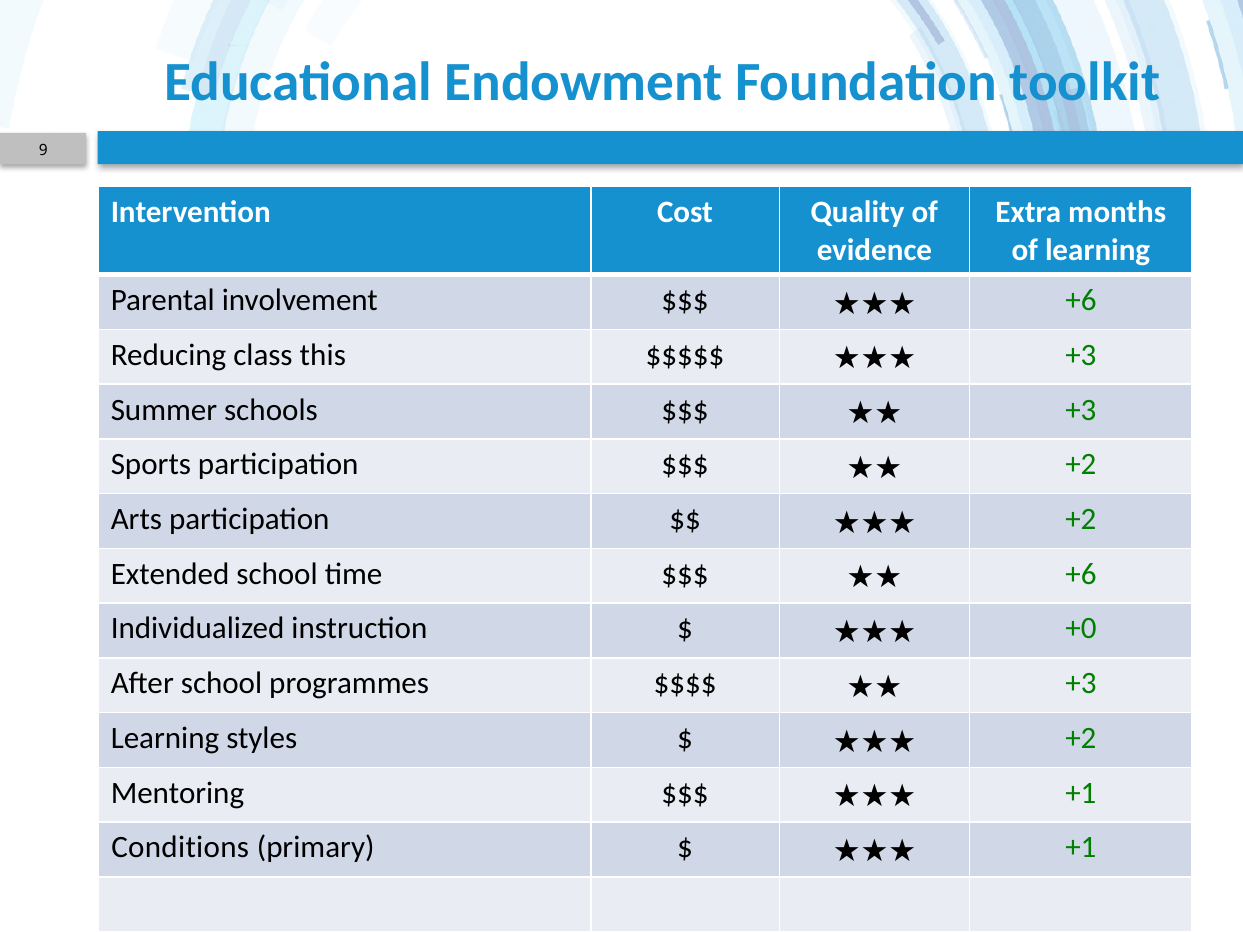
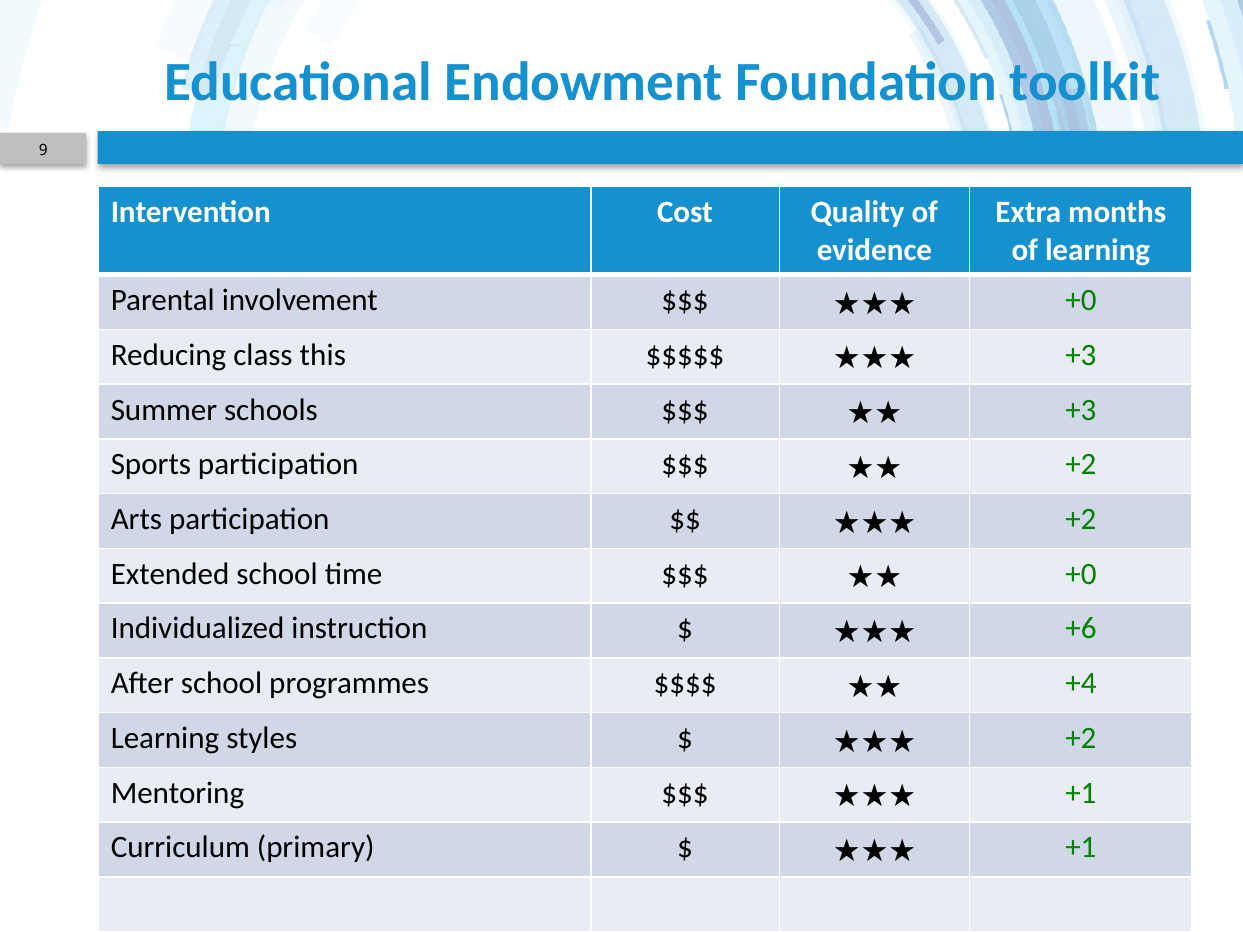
+6: +6 -> +0 (1081, 300)
+6: +6 -> +0 (1081, 574)
+0: +0 -> +6 (1081, 629)
+3: +3 -> +4 (1081, 684)
Conditions: Conditions -> Curriculum (180, 848)
